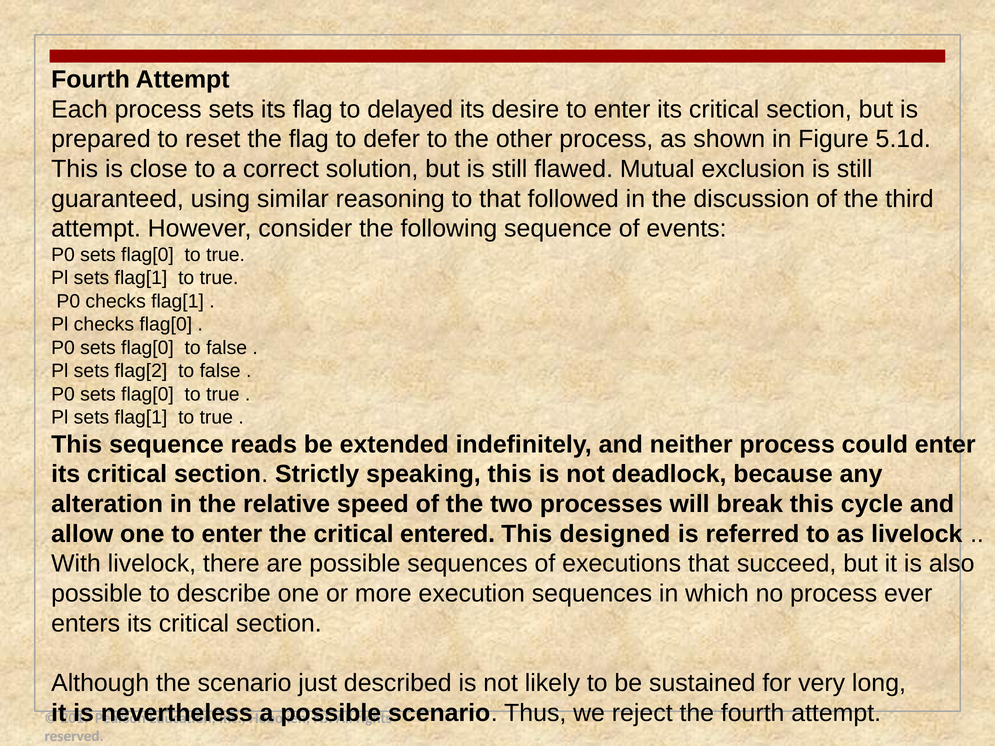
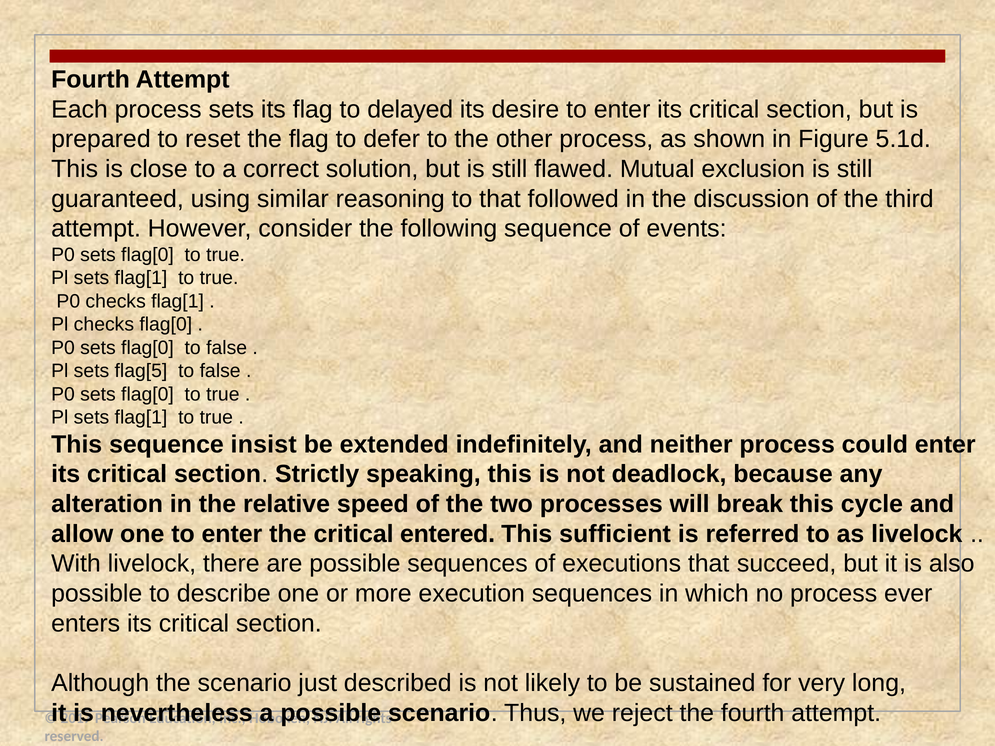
flag[2: flag[2 -> flag[5 (141, 371)
reads: reads -> insist (264, 445)
designed: designed -> sufficient (615, 534)
